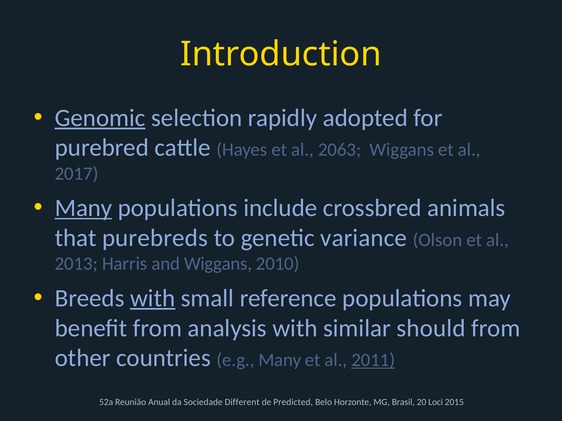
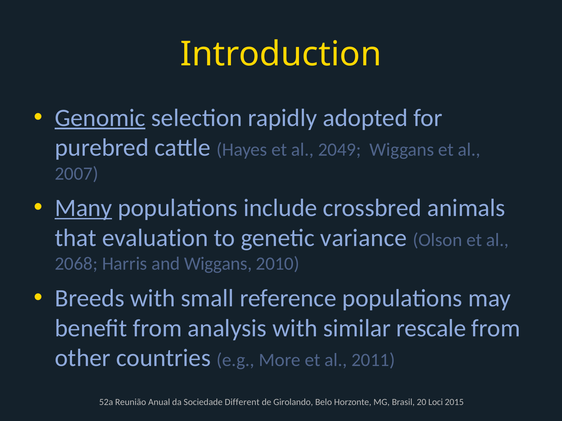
2063: 2063 -> 2049 (340, 150)
2017: 2017 -> 2007 (77, 174)
purebreds: purebreds -> evaluation (155, 238)
2013: 2013 -> 2068 (76, 264)
with underline: present -> none (153, 299)
should: should -> rescale (431, 329)
e.g Many: Many -> More (280, 361)
2011 underline: present -> none (373, 361)
Predicted: Predicted -> Girolando (293, 403)
